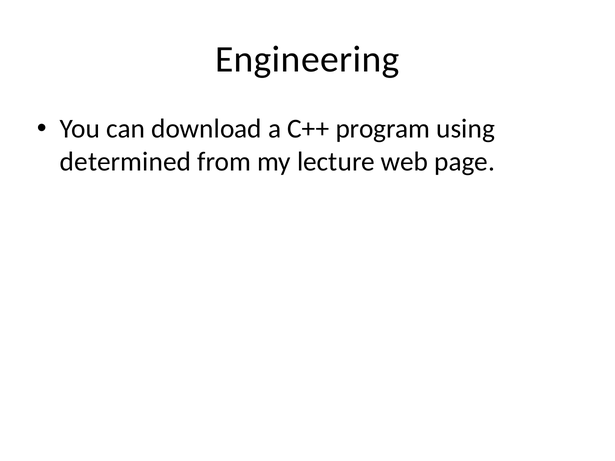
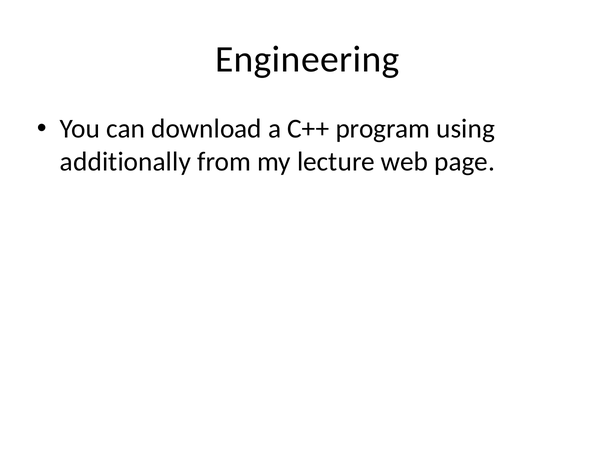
determined: determined -> additionally (125, 162)
